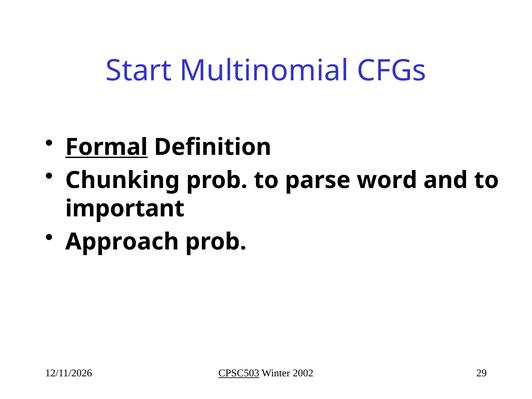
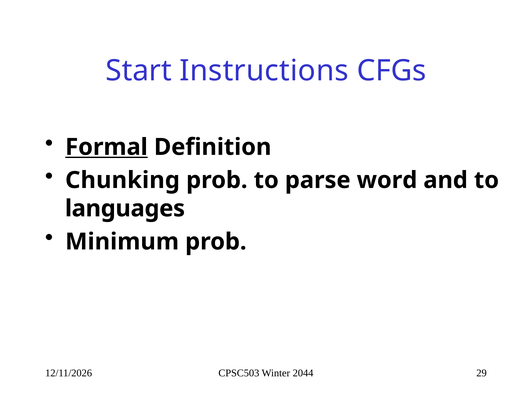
Multinomial: Multinomial -> Instructions (264, 71)
important: important -> languages (125, 209)
Approach: Approach -> Minimum (122, 242)
CPSC503 underline: present -> none (239, 373)
2002: 2002 -> 2044 (303, 373)
